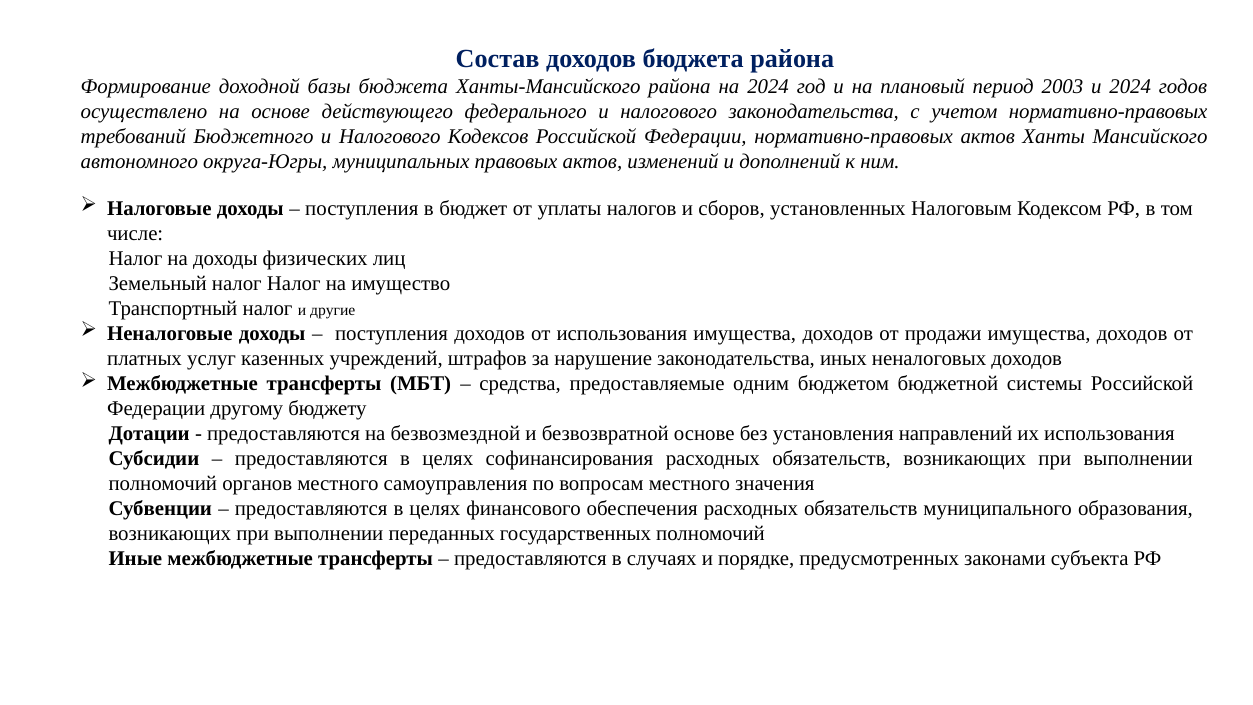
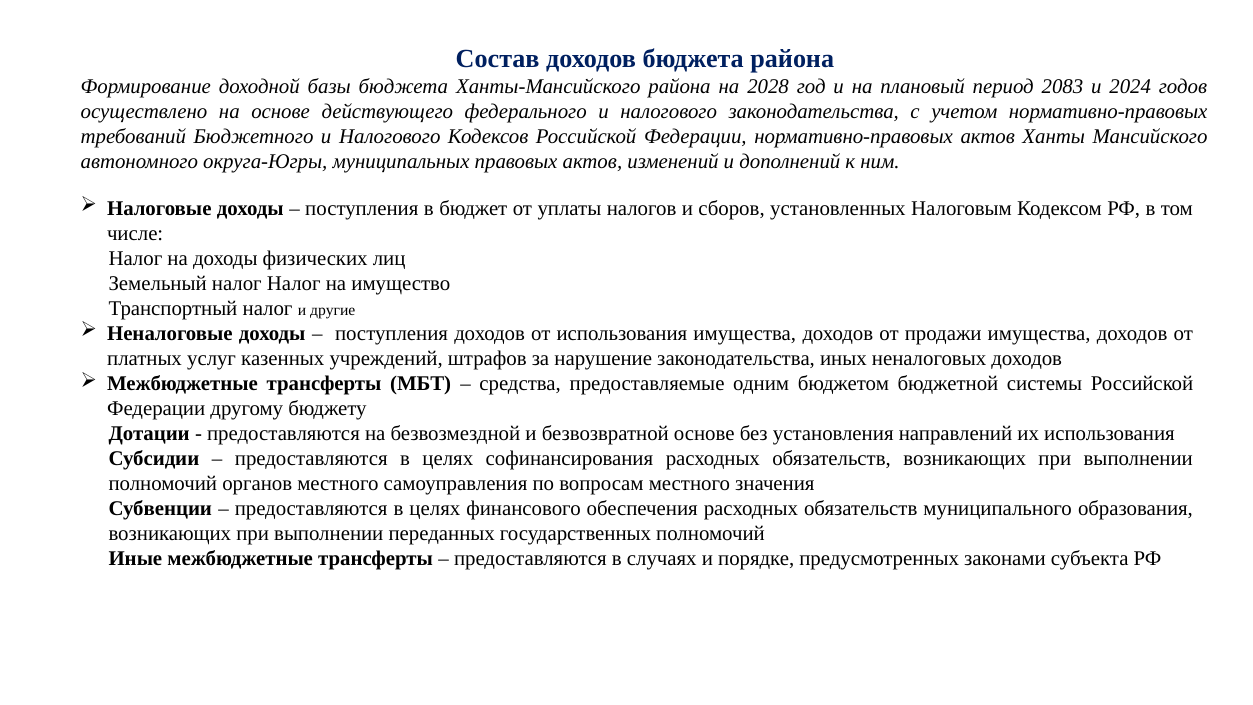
на 2024: 2024 -> 2028 (768, 87)
2003: 2003 -> 2083 (1062, 87)
